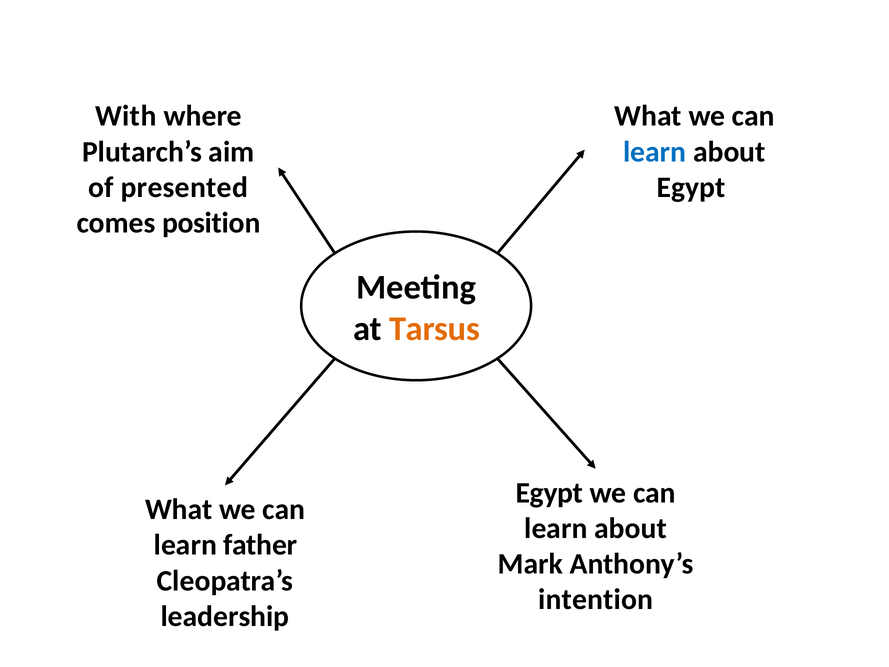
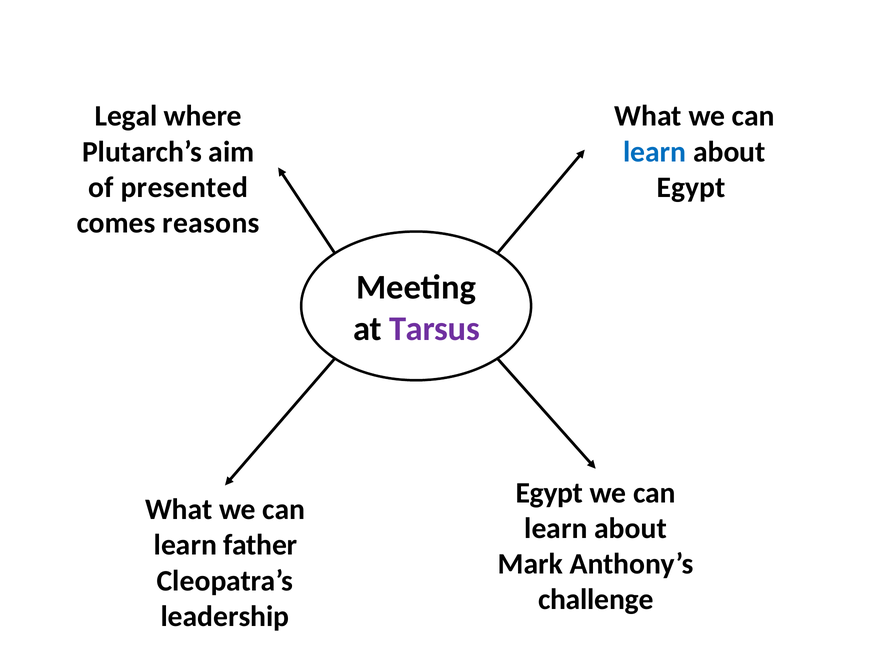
With: With -> Legal (126, 116)
position: position -> reasons (211, 223)
Tarsus colour: orange -> purple (434, 329)
intention: intention -> challenge (596, 599)
